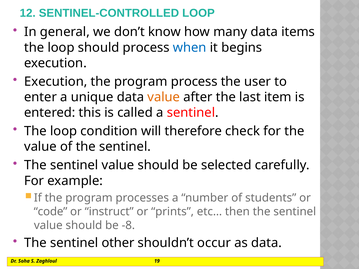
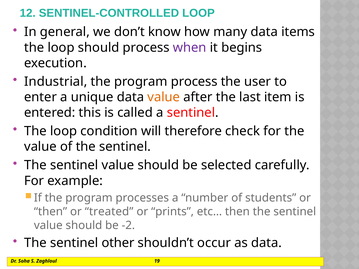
when colour: blue -> purple (190, 48)
Execution: Execution -> Industrial (56, 82)
code: code -> then (50, 212)
instruct: instruct -> treated (109, 212)
-8: -8 -> -2 (128, 225)
